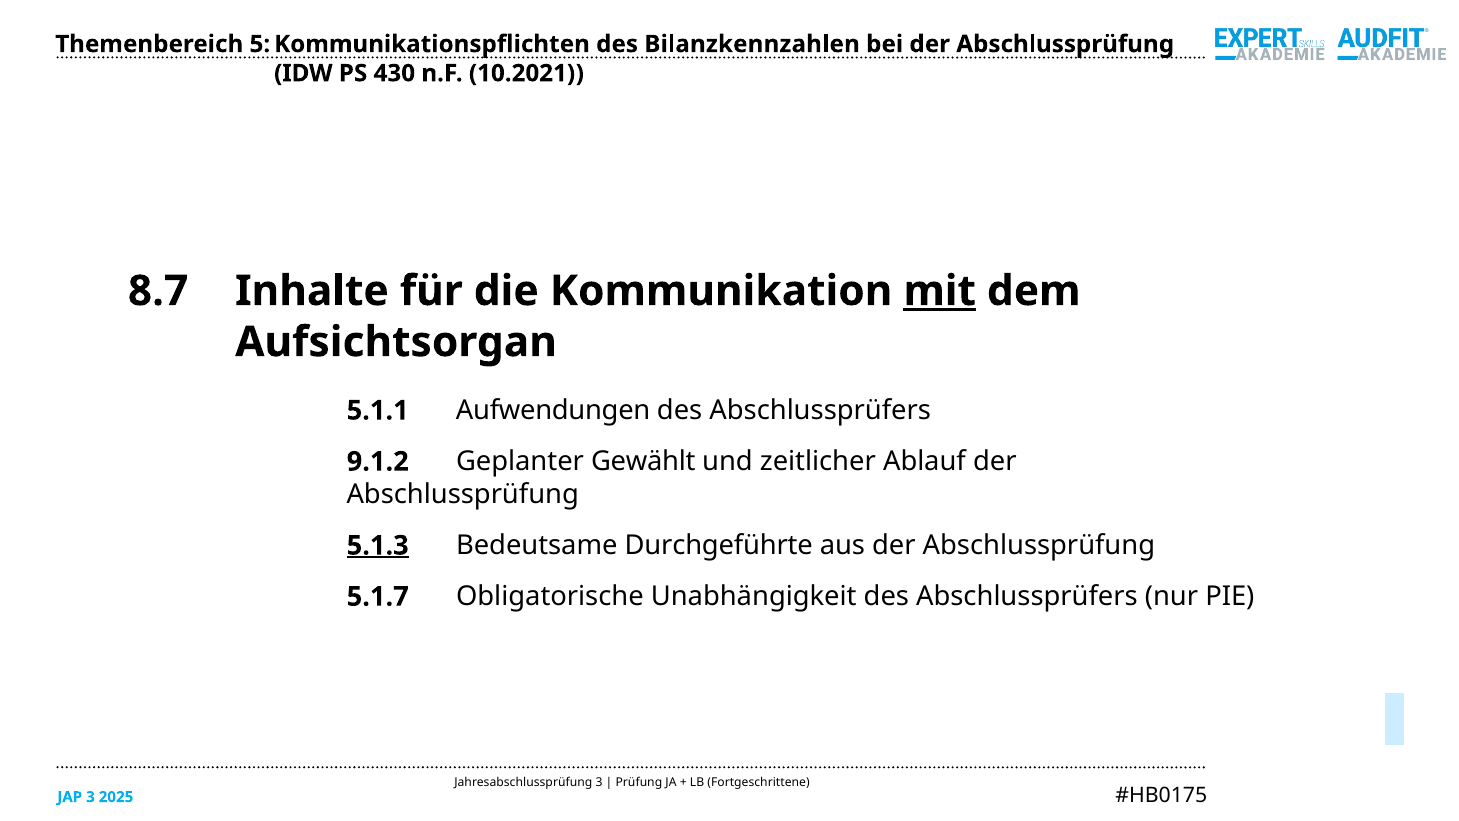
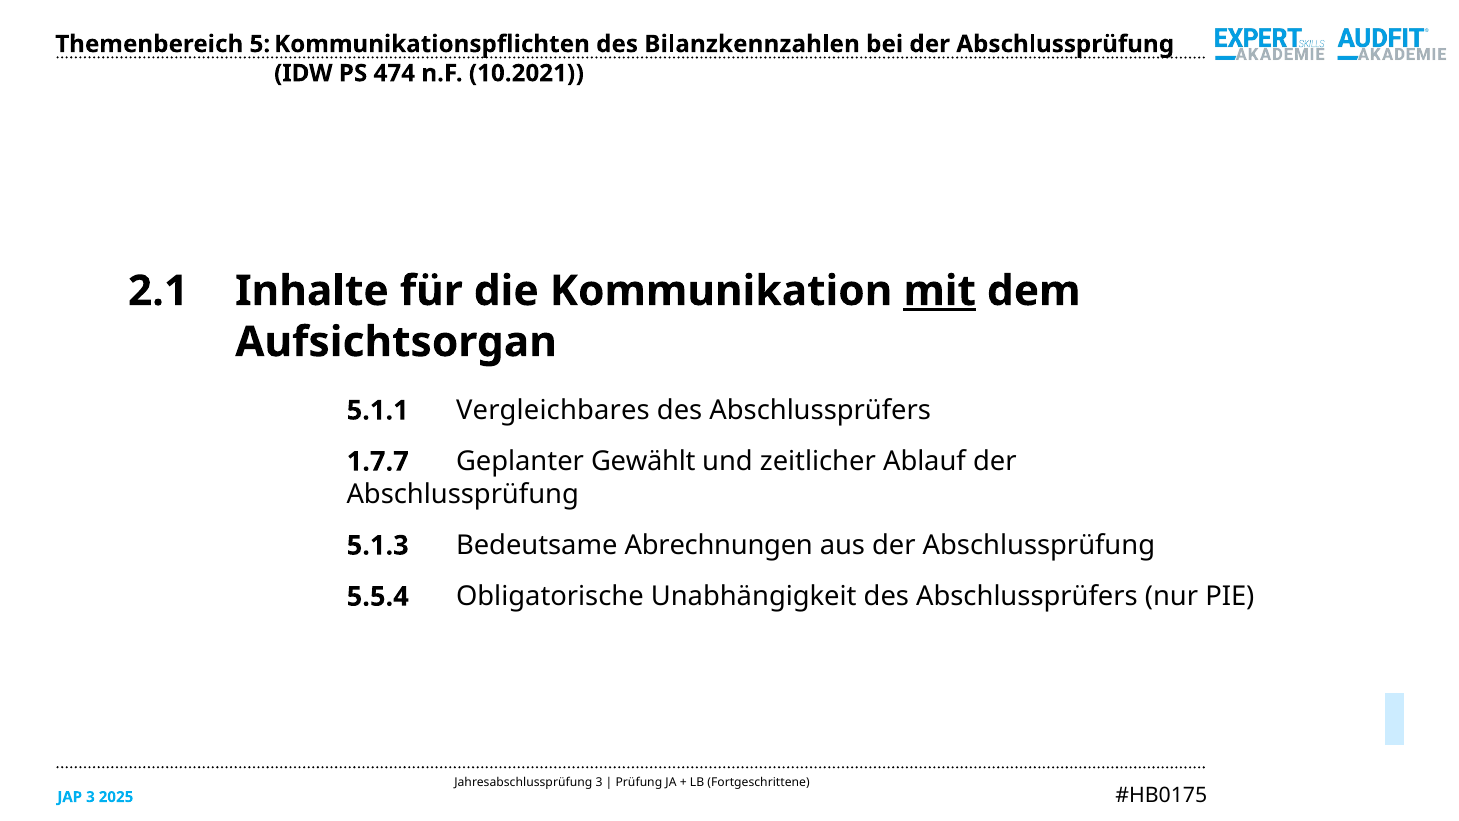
430: 430 -> 474 (394, 73)
8.7: 8.7 -> 2.1 (158, 291)
Aufwendungen: Aufwendungen -> Vergleichbares (553, 410)
9.1.2: 9.1.2 -> 1.7.7 (378, 461)
5.1.3 underline: present -> none (378, 545)
Durchgeführte: Durchgeführte -> Abrechnungen (719, 545)
5.1.7: 5.1.7 -> 5.5.4 (378, 596)
